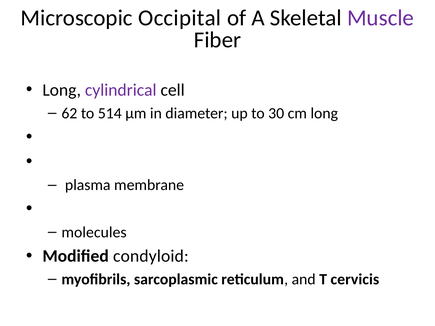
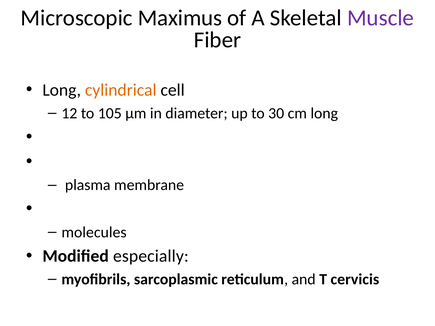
Occipital: Occipital -> Maximus (180, 18)
cylindrical colour: purple -> orange (121, 90)
62: 62 -> 12 (69, 113)
514: 514 -> 105 (110, 113)
condyloid: condyloid -> especially (151, 256)
